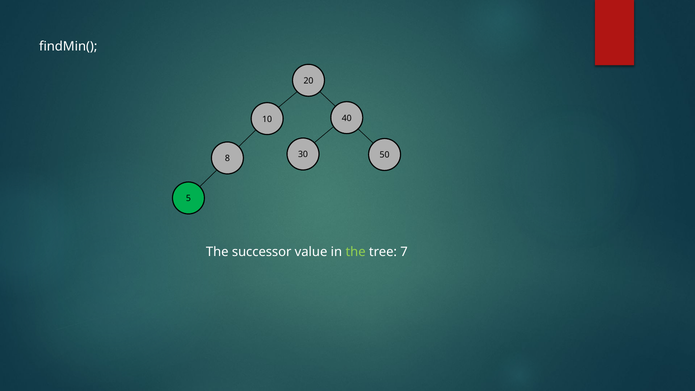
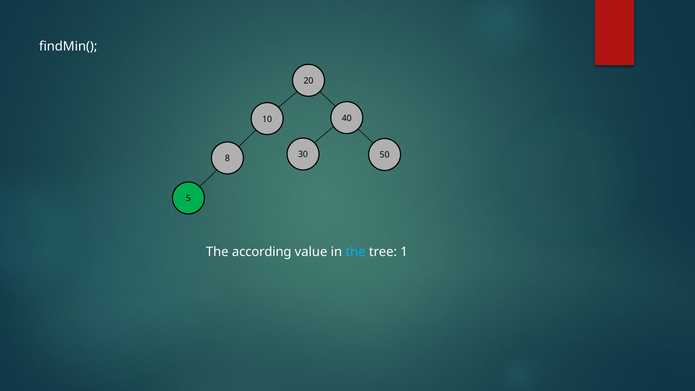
successor: successor -> according (262, 252)
the colour: light green -> light blue (356, 252)
7: 7 -> 1 (404, 252)
